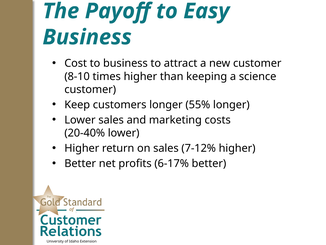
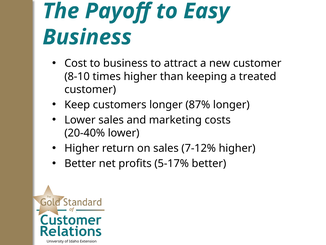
science: science -> treated (258, 76)
55%: 55% -> 87% (198, 105)
6-17%: 6-17% -> 5-17% (172, 163)
